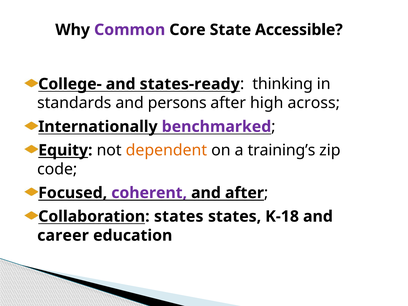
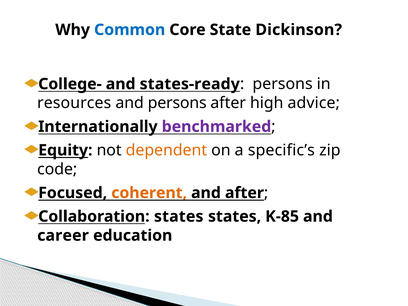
Common colour: purple -> blue (130, 30)
Accessible: Accessible -> Dickinson (299, 30)
thinking: thinking -> persons (283, 84)
standards: standards -> resources (74, 103)
across: across -> advice (314, 103)
training’s: training’s -> specific’s (281, 150)
coherent colour: purple -> orange (149, 193)
K-18: K-18 -> K-85 (282, 216)
